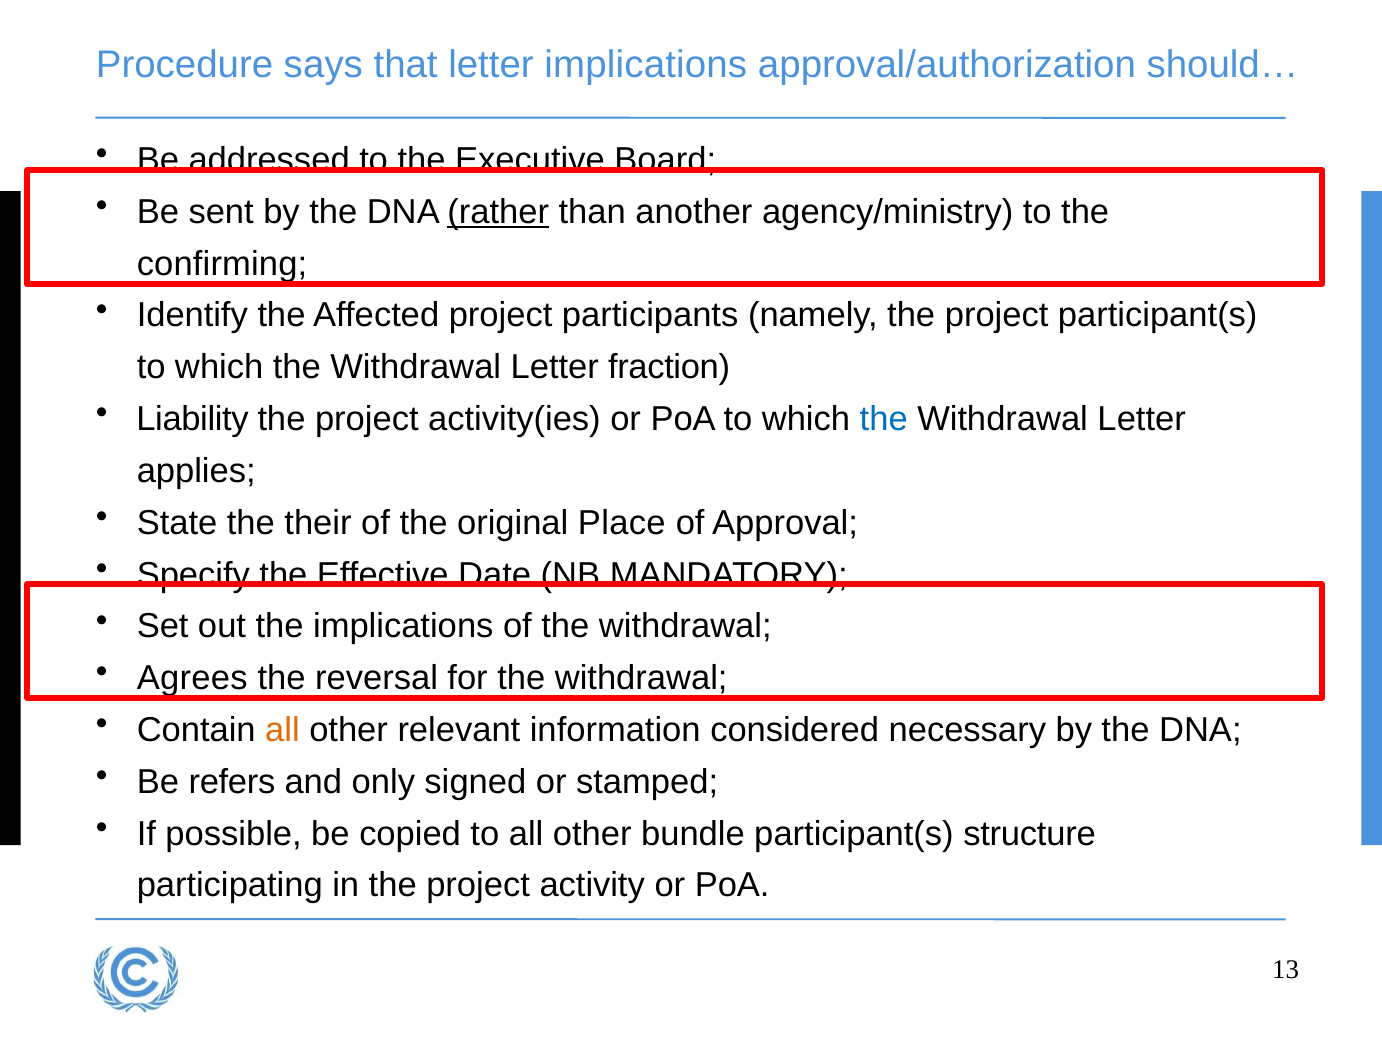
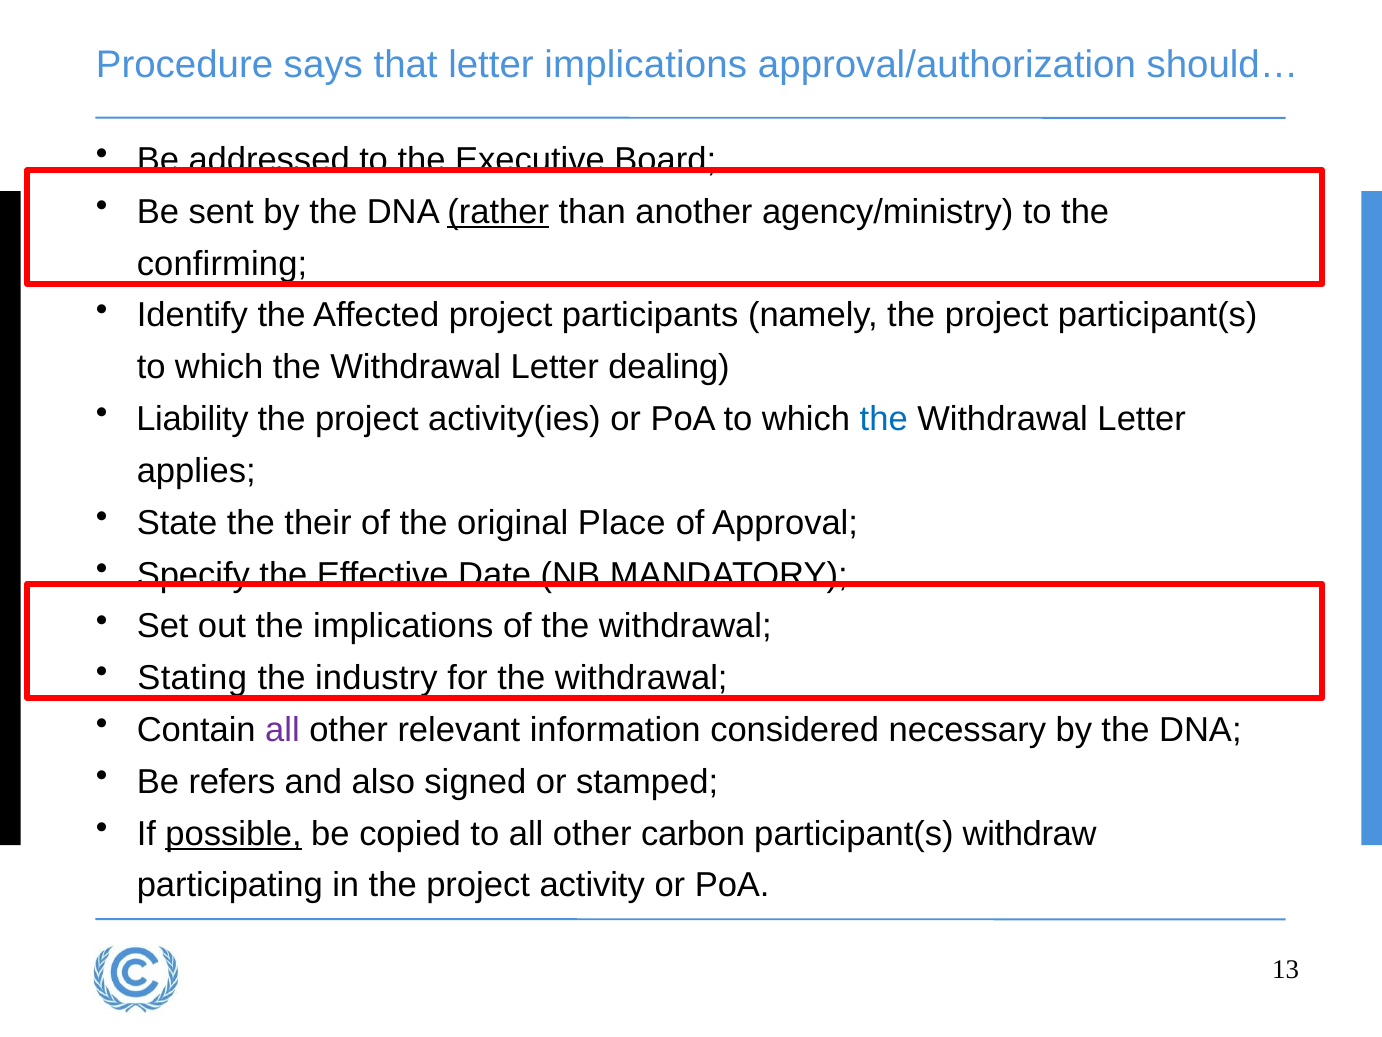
fraction: fraction -> dealing (669, 367)
Agrees: Agrees -> Stating (192, 678)
reversal: reversal -> industry (376, 678)
all colour: orange -> purple (282, 730)
only: only -> also (383, 782)
possible underline: none -> present (234, 833)
bundle: bundle -> carbon (693, 833)
structure: structure -> withdraw (1030, 833)
